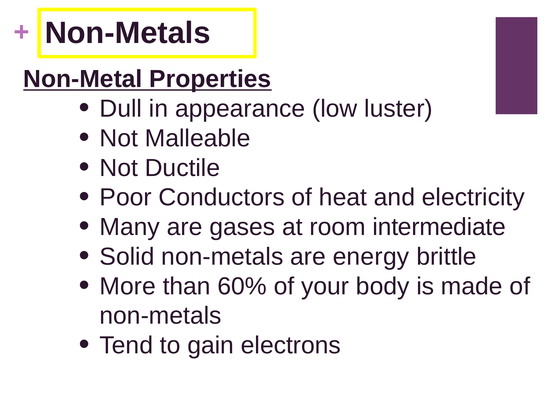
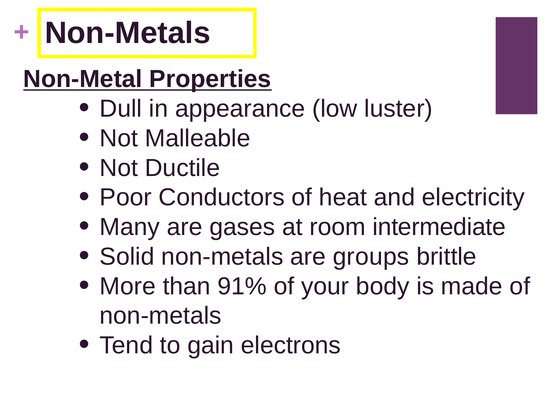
energy: energy -> groups (371, 257)
60%: 60% -> 91% (242, 286)
